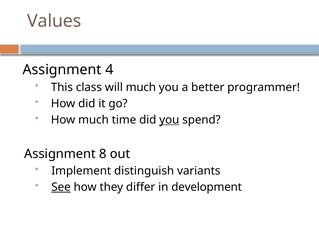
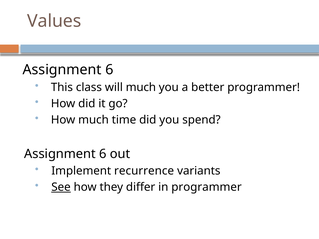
4: 4 -> 6 (109, 70)
you underline: present -> none (169, 120)
8: 8 -> 6 (103, 154)
distinguish: distinguish -> recurrence (144, 171)
in development: development -> programmer (207, 187)
